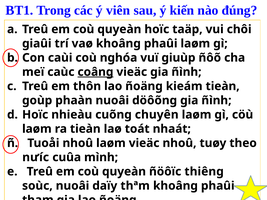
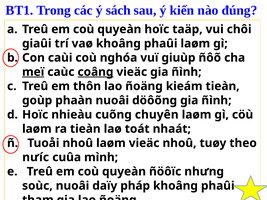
viên: viên -> sách (118, 10)
meï underline: none -> present (33, 72)
thiêng: thiêng -> nhưng (204, 172)
thªm: thªm -> pháp (135, 186)
